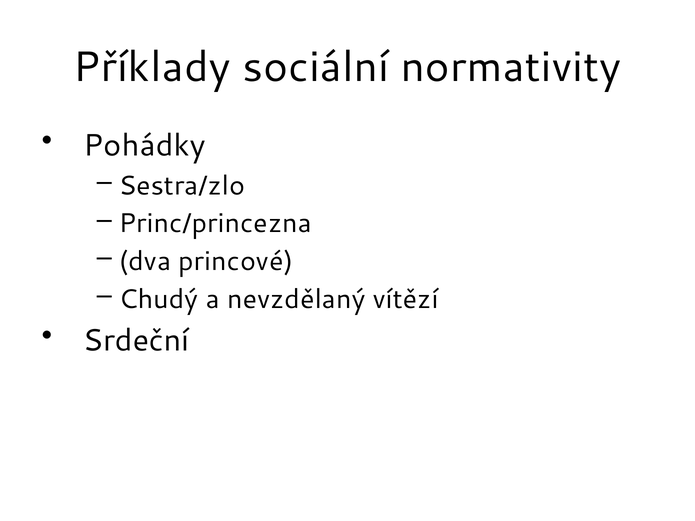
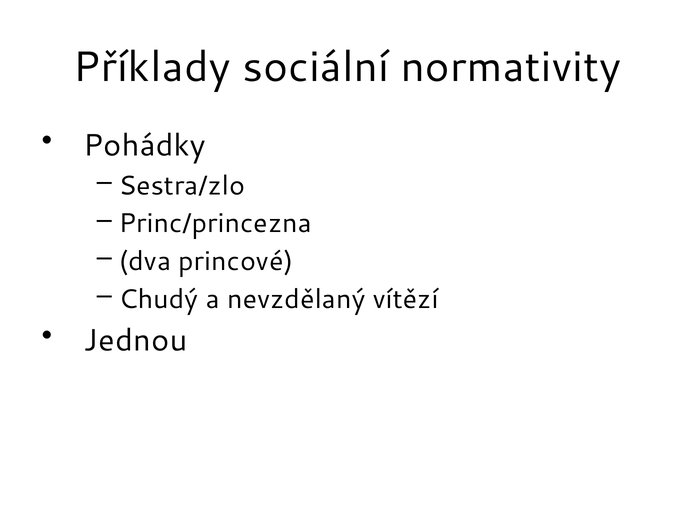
Srdeční: Srdeční -> Jednou (136, 341)
